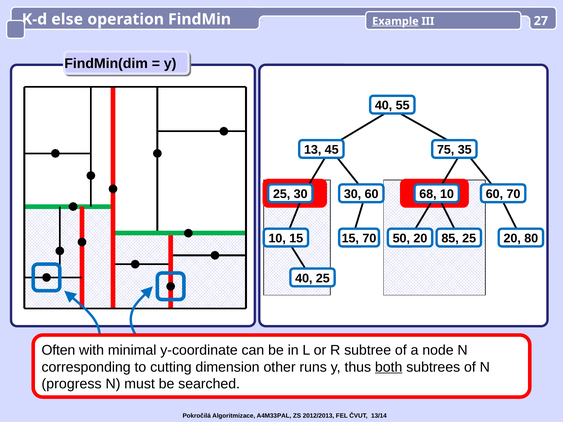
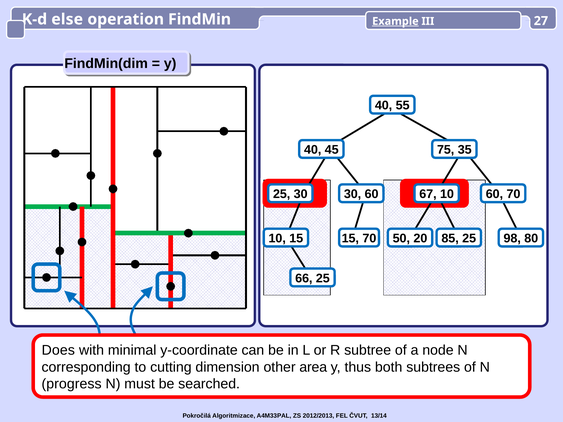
13: 13 -> 40 (313, 150)
68: 68 -> 67 (428, 194)
20 20: 20 -> 98 (512, 239)
40: 40 -> 66 (304, 278)
Often: Often -> Does (58, 350)
runs: runs -> area (313, 367)
both underline: present -> none (389, 367)
